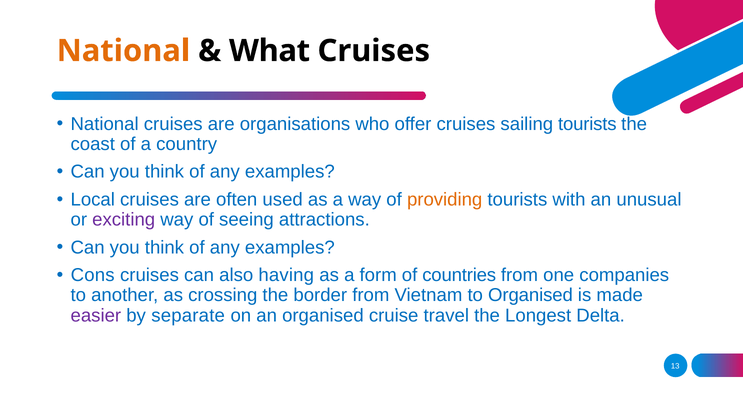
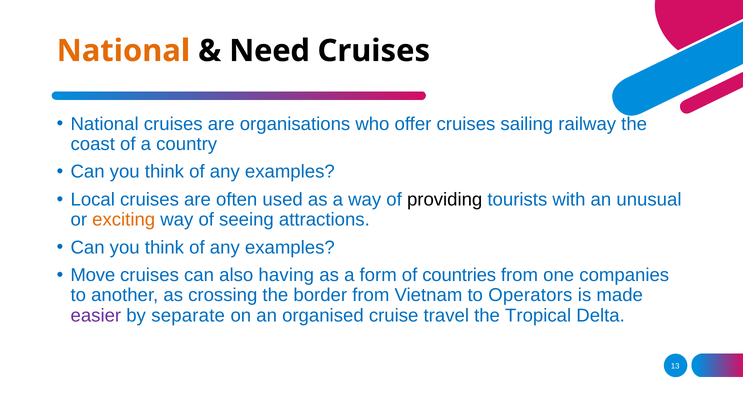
What: What -> Need (270, 51)
sailing tourists: tourists -> railway (587, 124)
providing colour: orange -> black (445, 200)
exciting colour: purple -> orange (124, 220)
Cons: Cons -> Move (93, 275)
to Organised: Organised -> Operators (530, 295)
Longest: Longest -> Tropical (538, 315)
